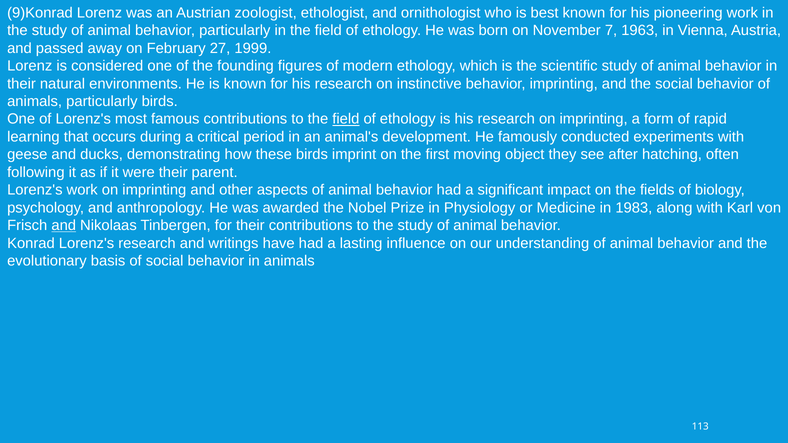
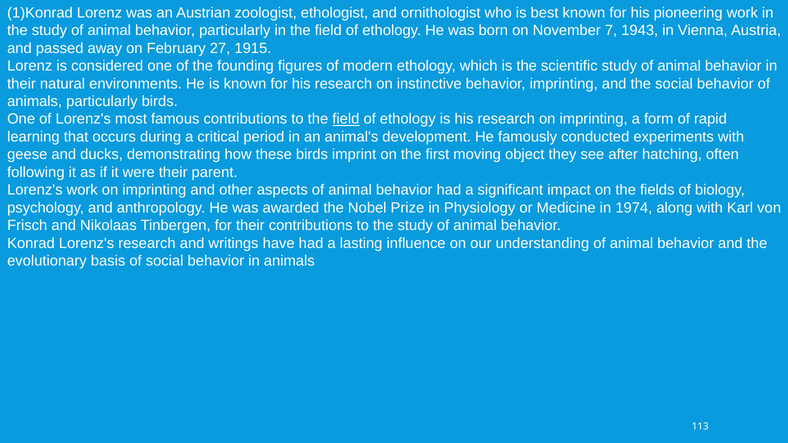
9)Konrad: 9)Konrad -> 1)Konrad (40, 13)
1963: 1963 -> 1943 (640, 31)
1999: 1999 -> 1915 (253, 48)
1983: 1983 -> 1974 (634, 208)
and underline: present -> none (64, 226)
